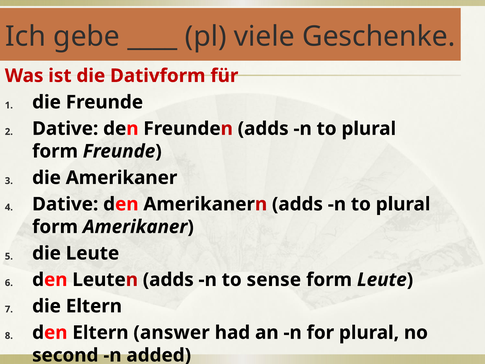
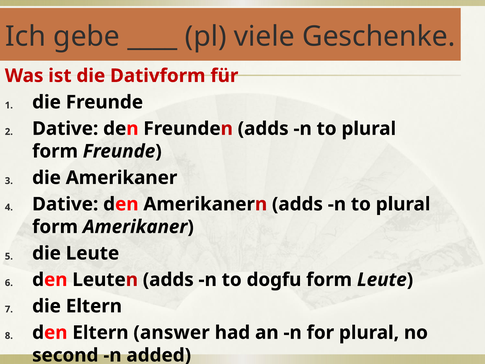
sense: sense -> dogfu (274, 280)
